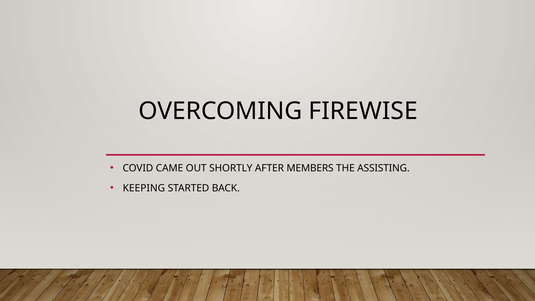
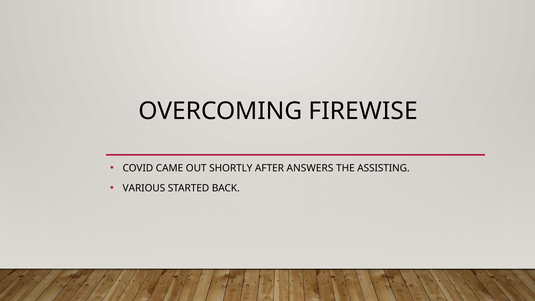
MEMBERS: MEMBERS -> ANSWERS (310, 168)
KEEPING: KEEPING -> VARIOUS (144, 188)
